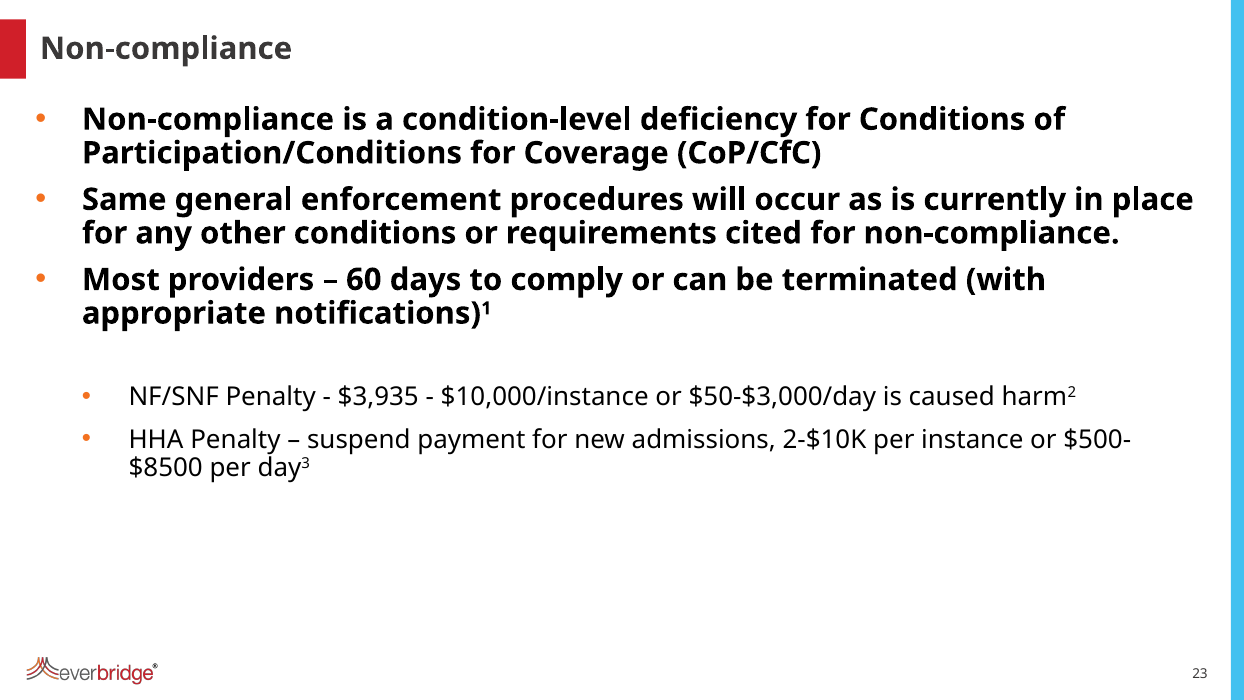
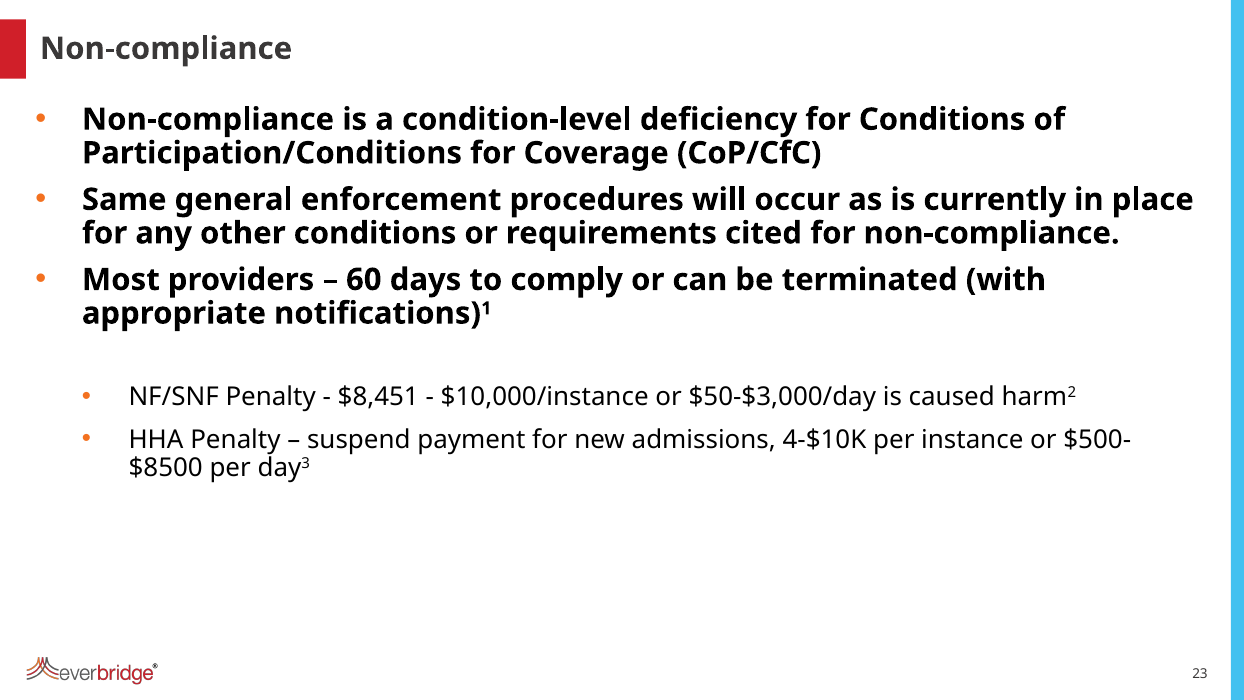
$3,935: $3,935 -> $8,451 (378, 397)
2-$10K: 2-$10K -> 4-$10K (824, 439)
